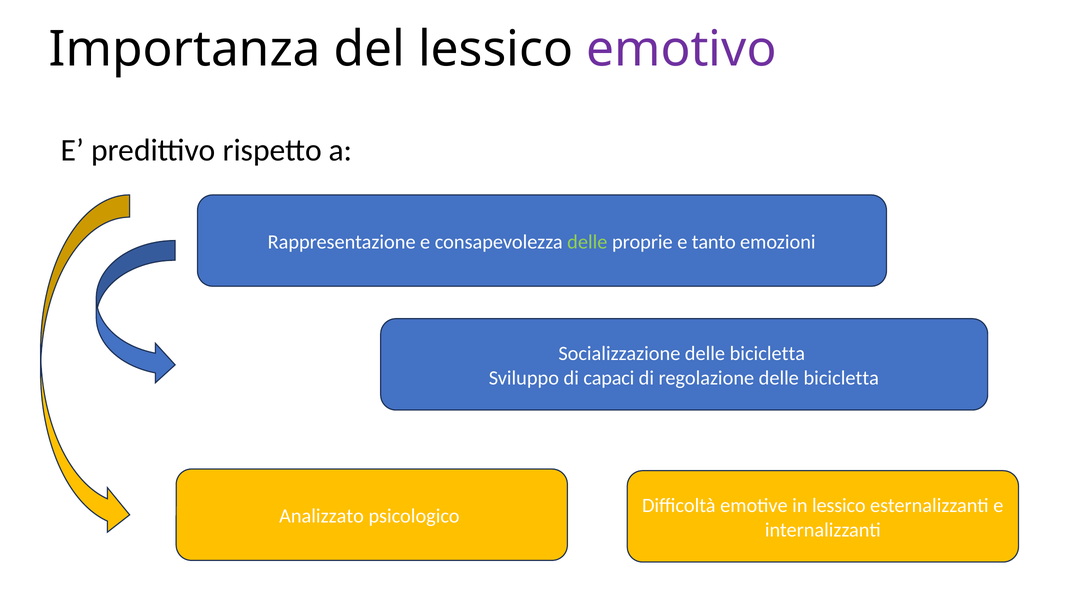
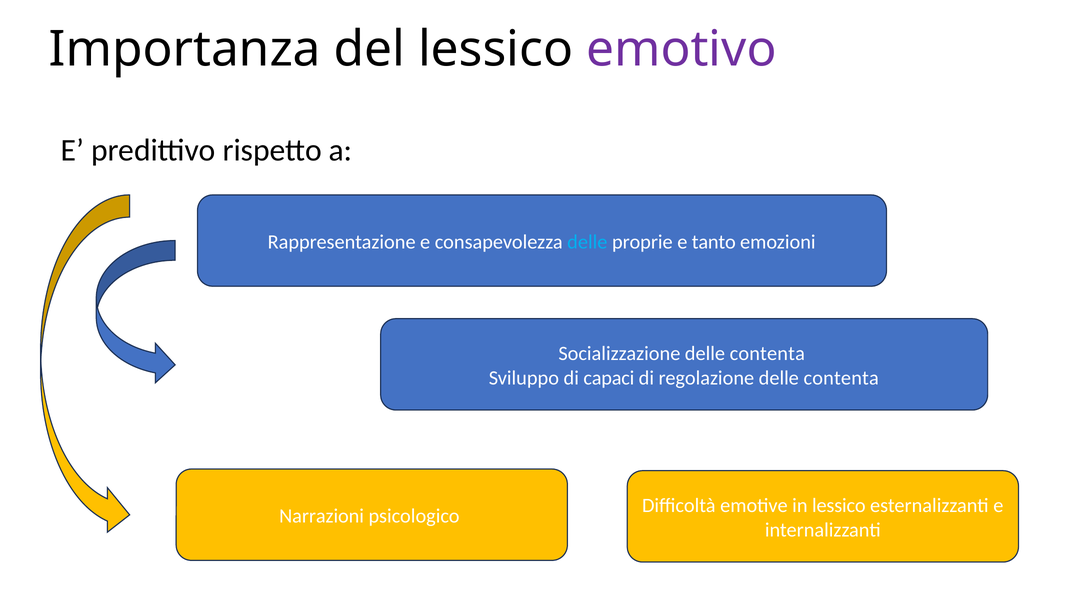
delle colour: light green -> light blue (587, 242)
Socializzazione delle bicicletta: bicicletta -> contenta (767, 353)
regolazione delle bicicletta: bicicletta -> contenta (841, 378)
Analizzato: Analizzato -> Narrazioni (322, 516)
